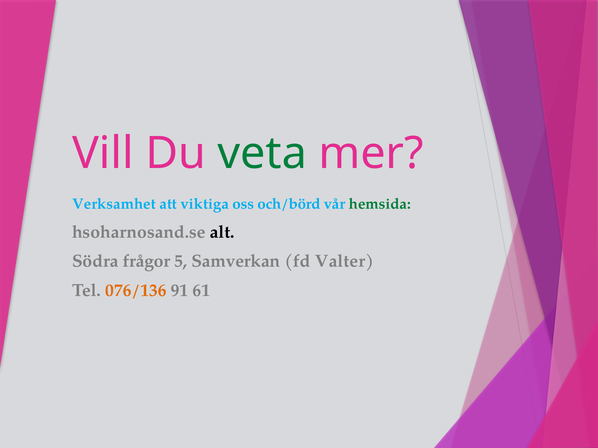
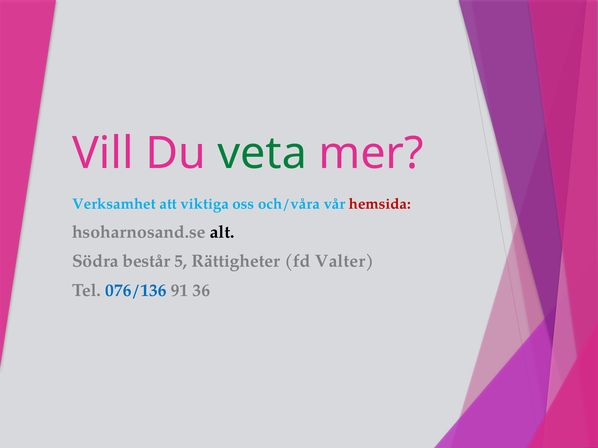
och/börd: och/börd -> och/våra (289, 204)
hemsida colour: green -> red (380, 204)
frågor: frågor -> består (146, 261)
Samverkan: Samverkan -> Rättigheter (236, 261)
076/136 colour: orange -> blue (136, 291)
61: 61 -> 36 (201, 291)
